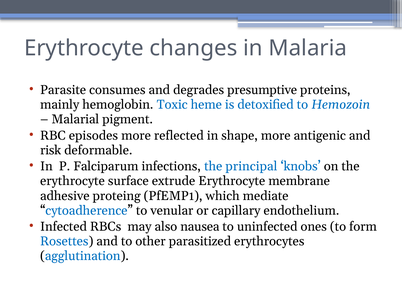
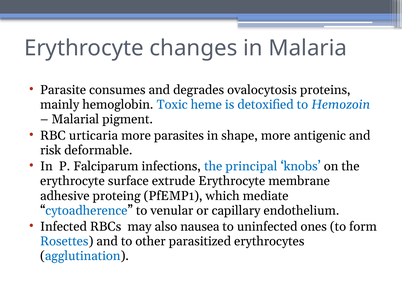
presumptive: presumptive -> ovalocytosis (262, 90)
episodes: episodes -> urticaria (93, 136)
reflected: reflected -> parasites (179, 136)
